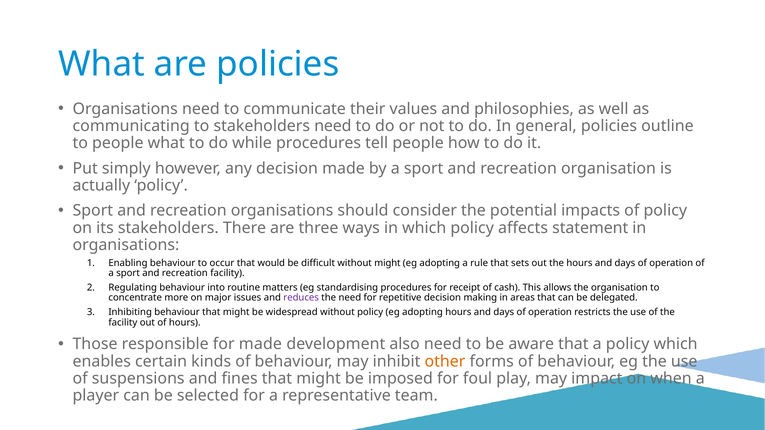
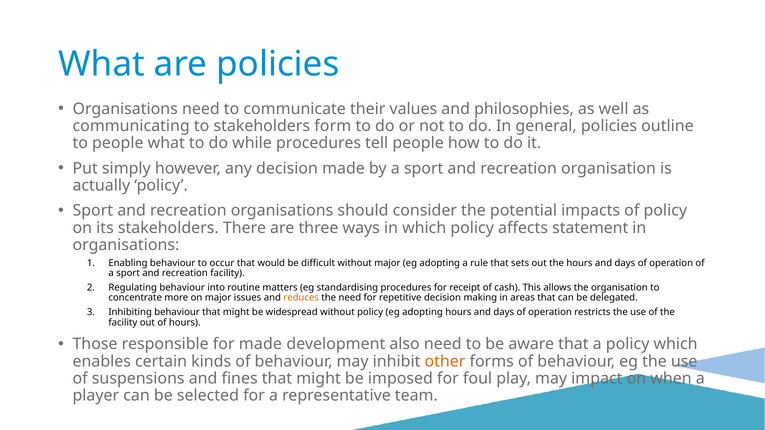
stakeholders need: need -> form (333, 126)
without might: might -> major (387, 263)
reduces colour: purple -> orange (301, 298)
